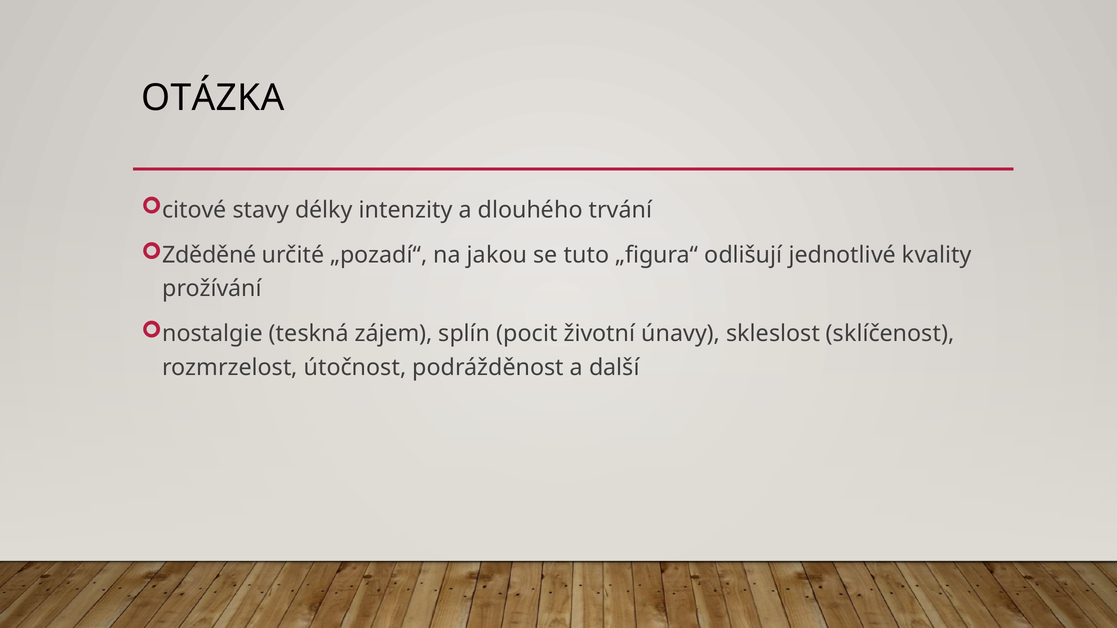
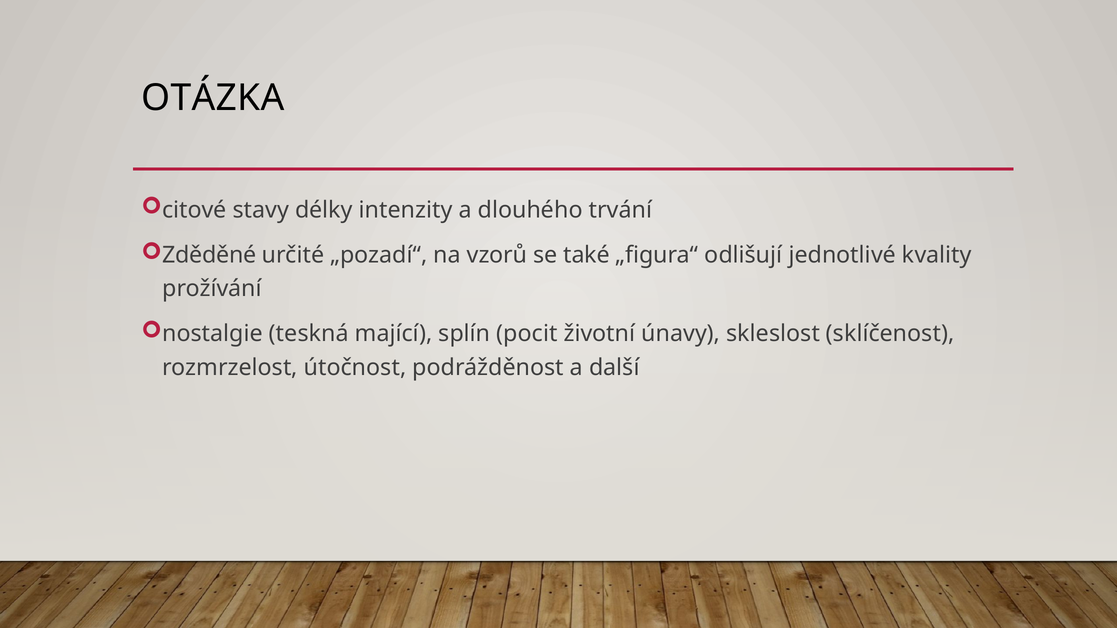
jakou: jakou -> vzorů (497, 255)
tuto: tuto -> také (587, 255)
zájem: zájem -> mající (394, 334)
